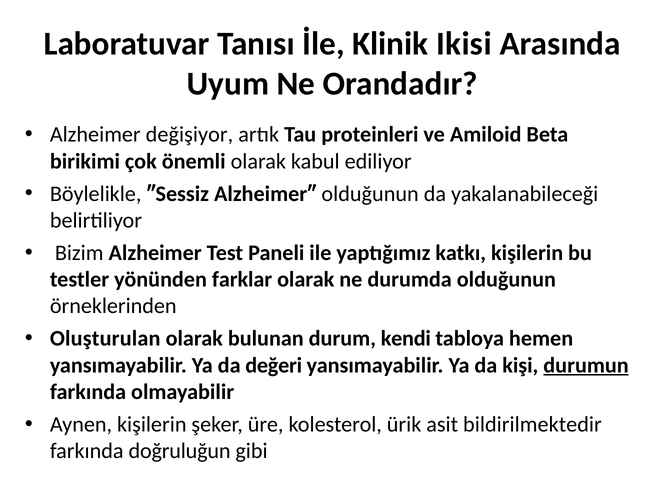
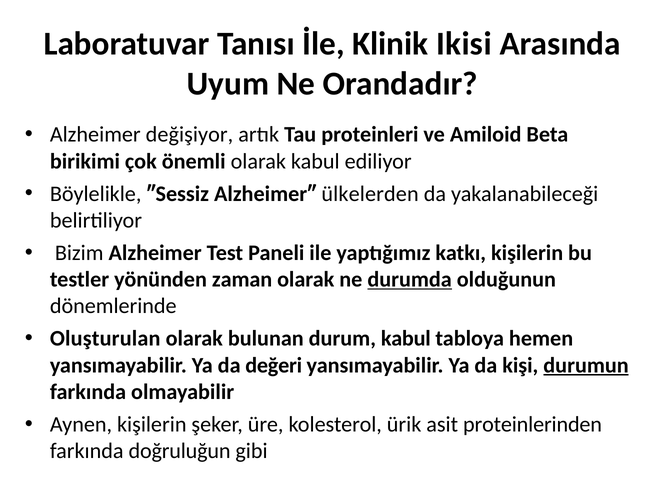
Alzheimer″ olduğunun: olduğunun -> ülkelerden (370, 194)
farklar: farklar -> zaman (242, 279)
durumda underline: none -> present (410, 279)
örneklerinden: örneklerinden -> dönemlerinde (113, 306)
durum kendi: kendi -> kabul (406, 339)
bildirilmektedir: bildirilmektedir -> proteinlerinden (533, 424)
